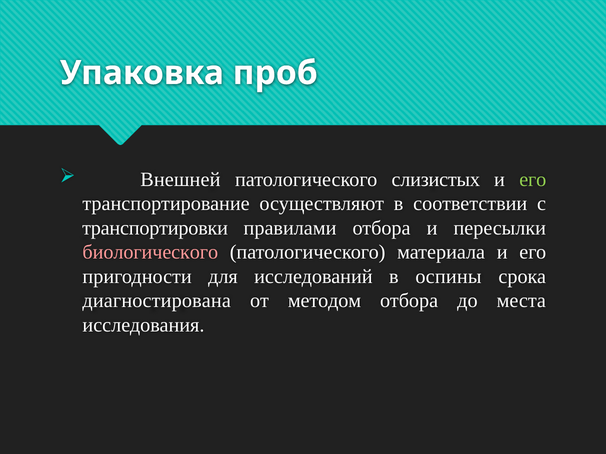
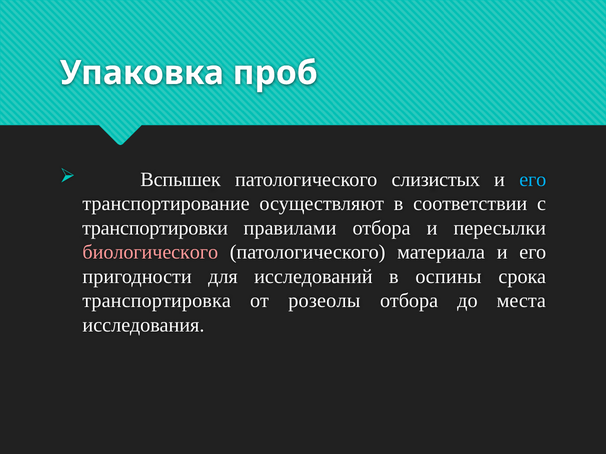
Внешней: Внешней -> Вспышек (180, 180)
его colour: light green -> light blue (533, 180)
диагностирована: диагностирована -> транспортировка (157, 301)
методом: методом -> розеолы (324, 301)
